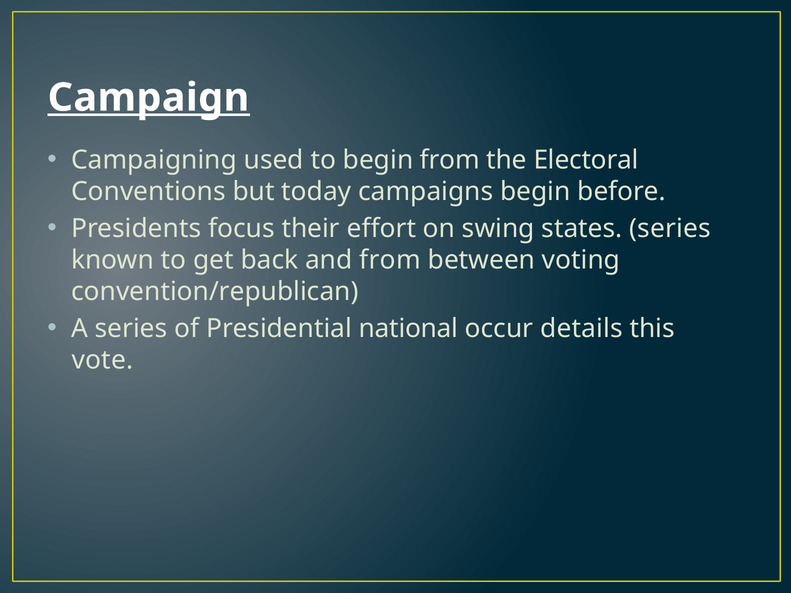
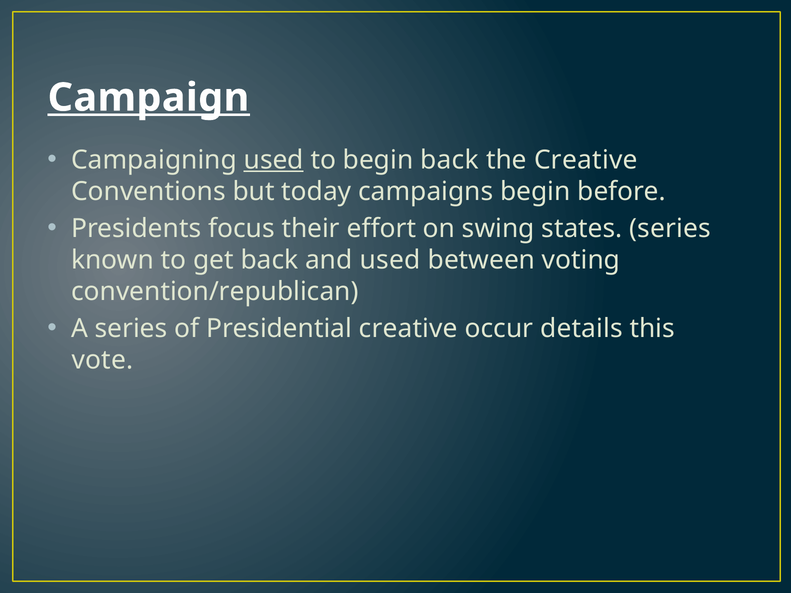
used underline: none -> present (274, 160)
begin from: from -> back (450, 160)
the Electoral: Electoral -> Creative (586, 160)
and from: from -> used (390, 260)
Presidential national: national -> creative (408, 329)
